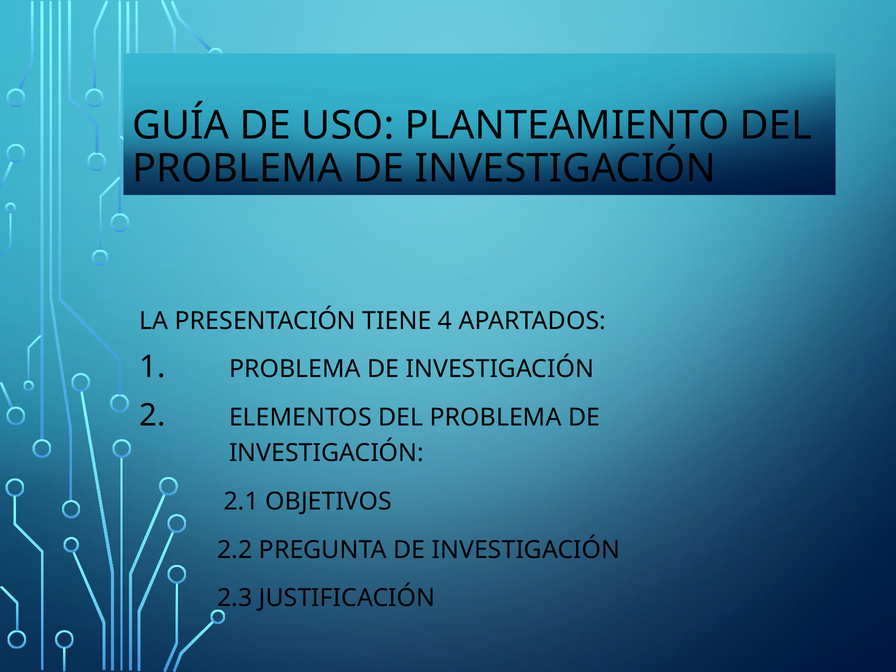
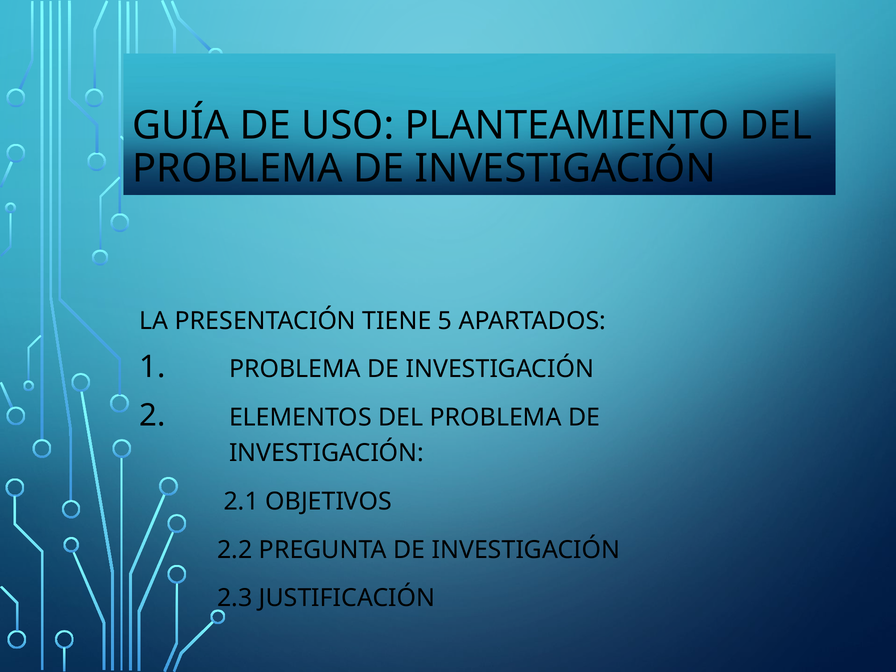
4: 4 -> 5 (445, 321)
